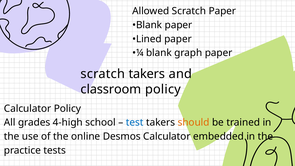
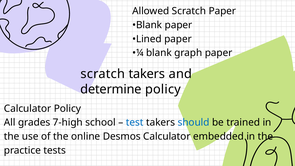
classroom: classroom -> determine (111, 89)
4-high: 4-high -> 7-high (68, 122)
should colour: orange -> blue (194, 122)
